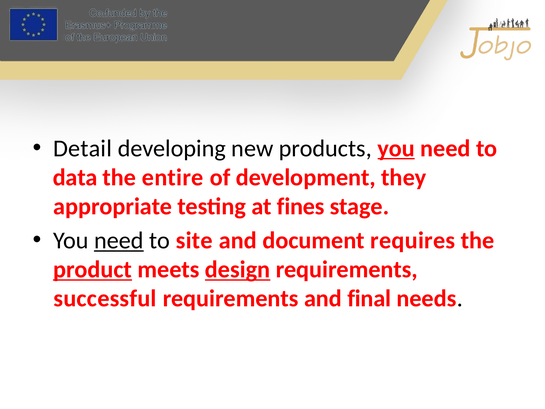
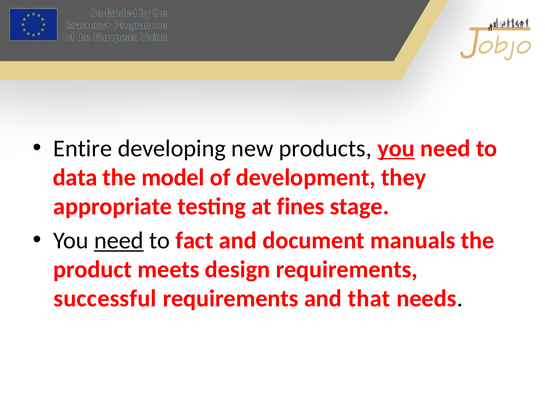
Detail: Detail -> Entire (83, 148)
entire: entire -> model (173, 177)
site: site -> fact (194, 240)
requires: requires -> manuals (413, 240)
product underline: present -> none (93, 269)
design underline: present -> none (238, 269)
final: final -> that (369, 298)
